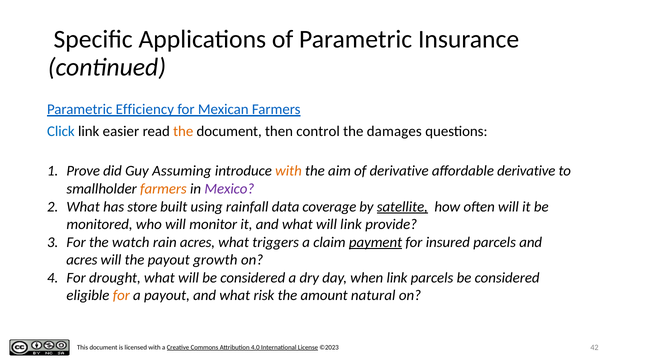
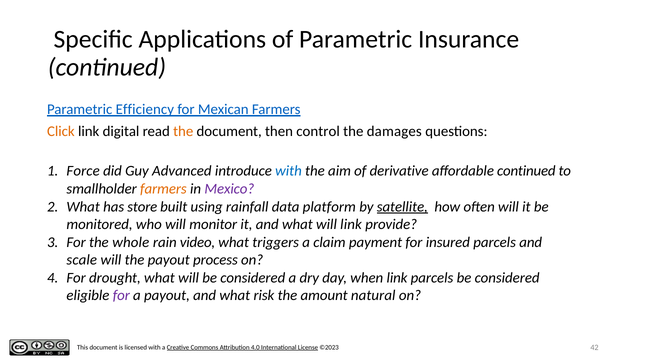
Click colour: blue -> orange (61, 132)
easier: easier -> digital (121, 132)
Prove: Prove -> Force (83, 171)
Assuming: Assuming -> Advanced (182, 171)
with colour: orange -> blue (289, 171)
affordable derivative: derivative -> continued (526, 171)
coverage: coverage -> platform (329, 207)
watch: watch -> whole (131, 242)
rain acres: acres -> video (198, 242)
payment underline: present -> none (376, 242)
acres: acres -> scale (82, 260)
growth: growth -> process (215, 260)
for colour: orange -> purple (121, 296)
